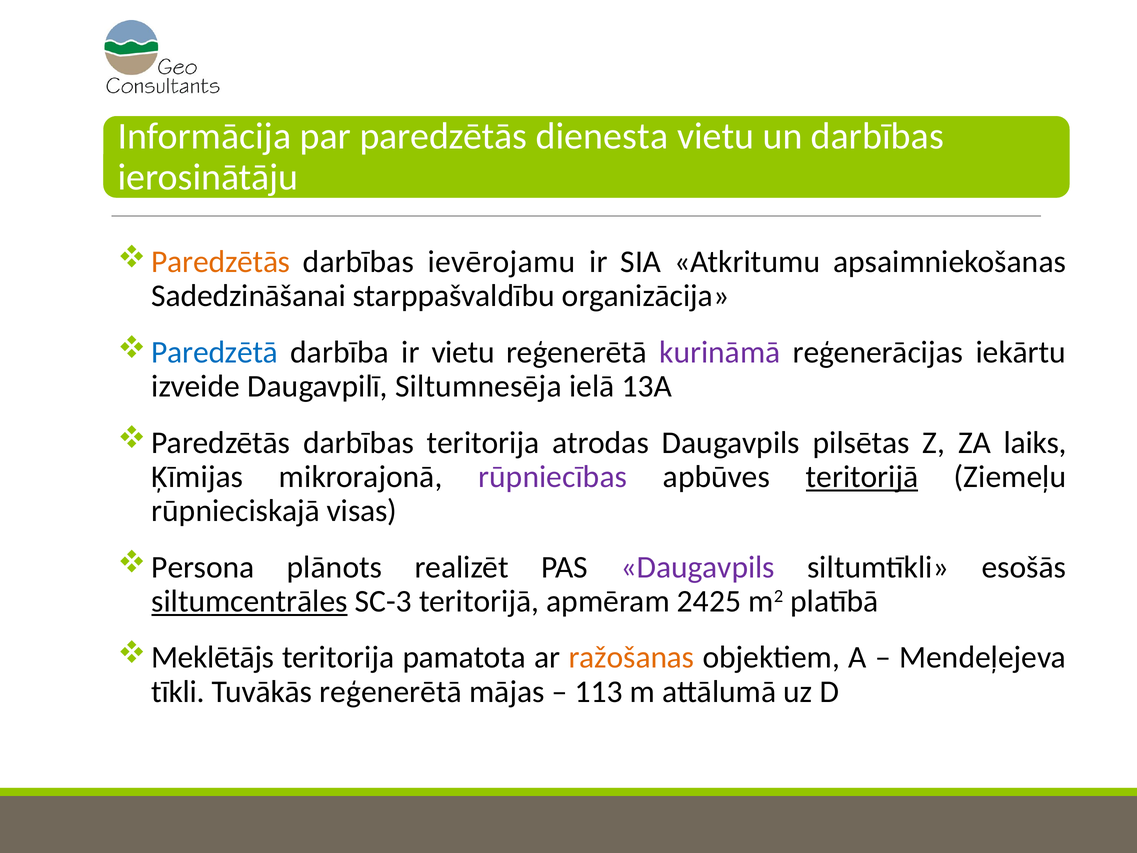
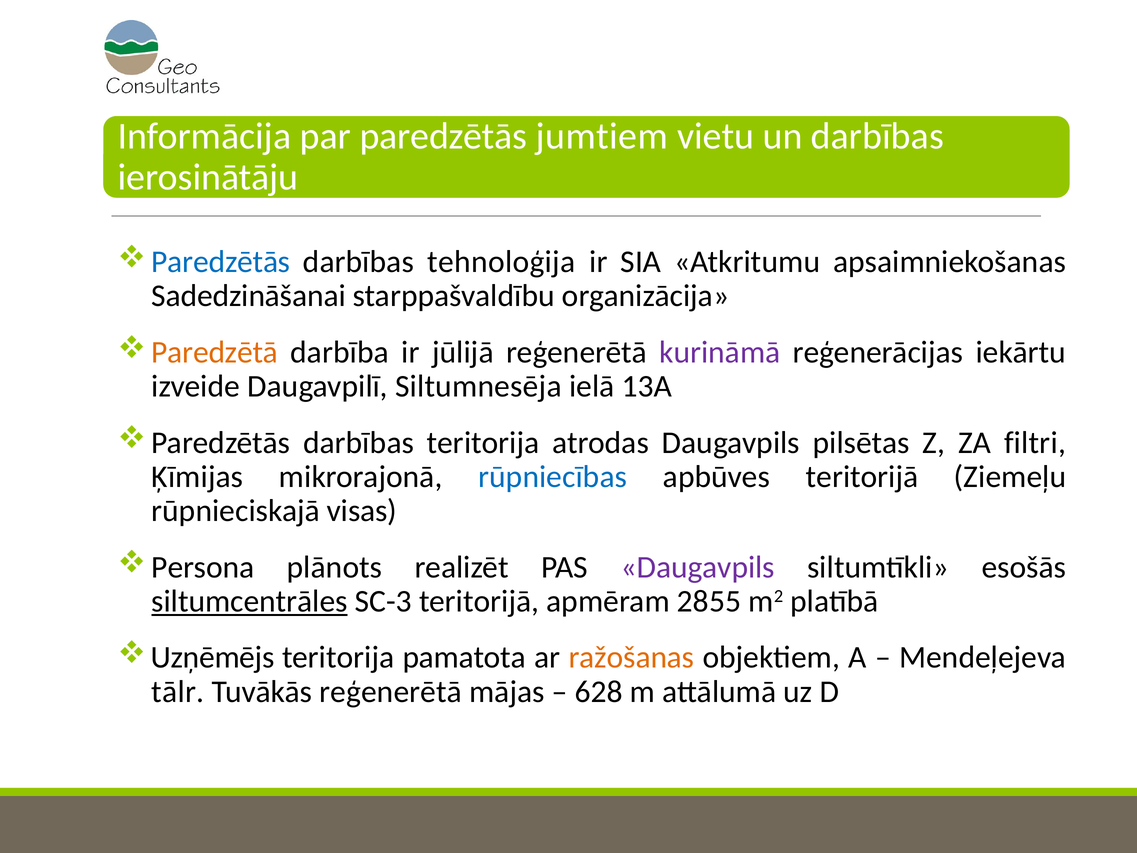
dienesta: dienesta -> jumtiem (602, 136)
Paredzētās colour: orange -> blue (221, 262)
ievērojamu: ievērojamu -> tehnoloģija (501, 262)
Paredzētā colour: blue -> orange (215, 352)
ir vietu: vietu -> jūlijā (463, 352)
laiks: laiks -> filtri (1035, 442)
rūpniecības colour: purple -> blue (553, 477)
teritorijā underline: present -> none (862, 477)
2425: 2425 -> 2855 (709, 601)
Meklētājs: Meklētājs -> Uzņēmējs (213, 657)
tīkli: tīkli -> tālr (178, 691)
113: 113 -> 628 (599, 691)
